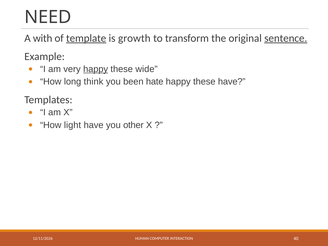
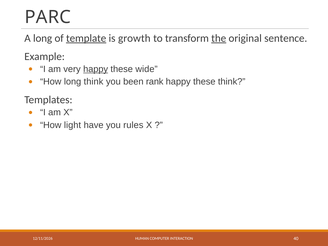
NEED: NEED -> PARC (48, 17)
A with: with -> long (43, 38)
the underline: none -> present (219, 38)
sentence underline: present -> none (286, 38)
hate: hate -> rank (155, 82)
these have: have -> think (232, 82)
other: other -> rules (133, 125)
